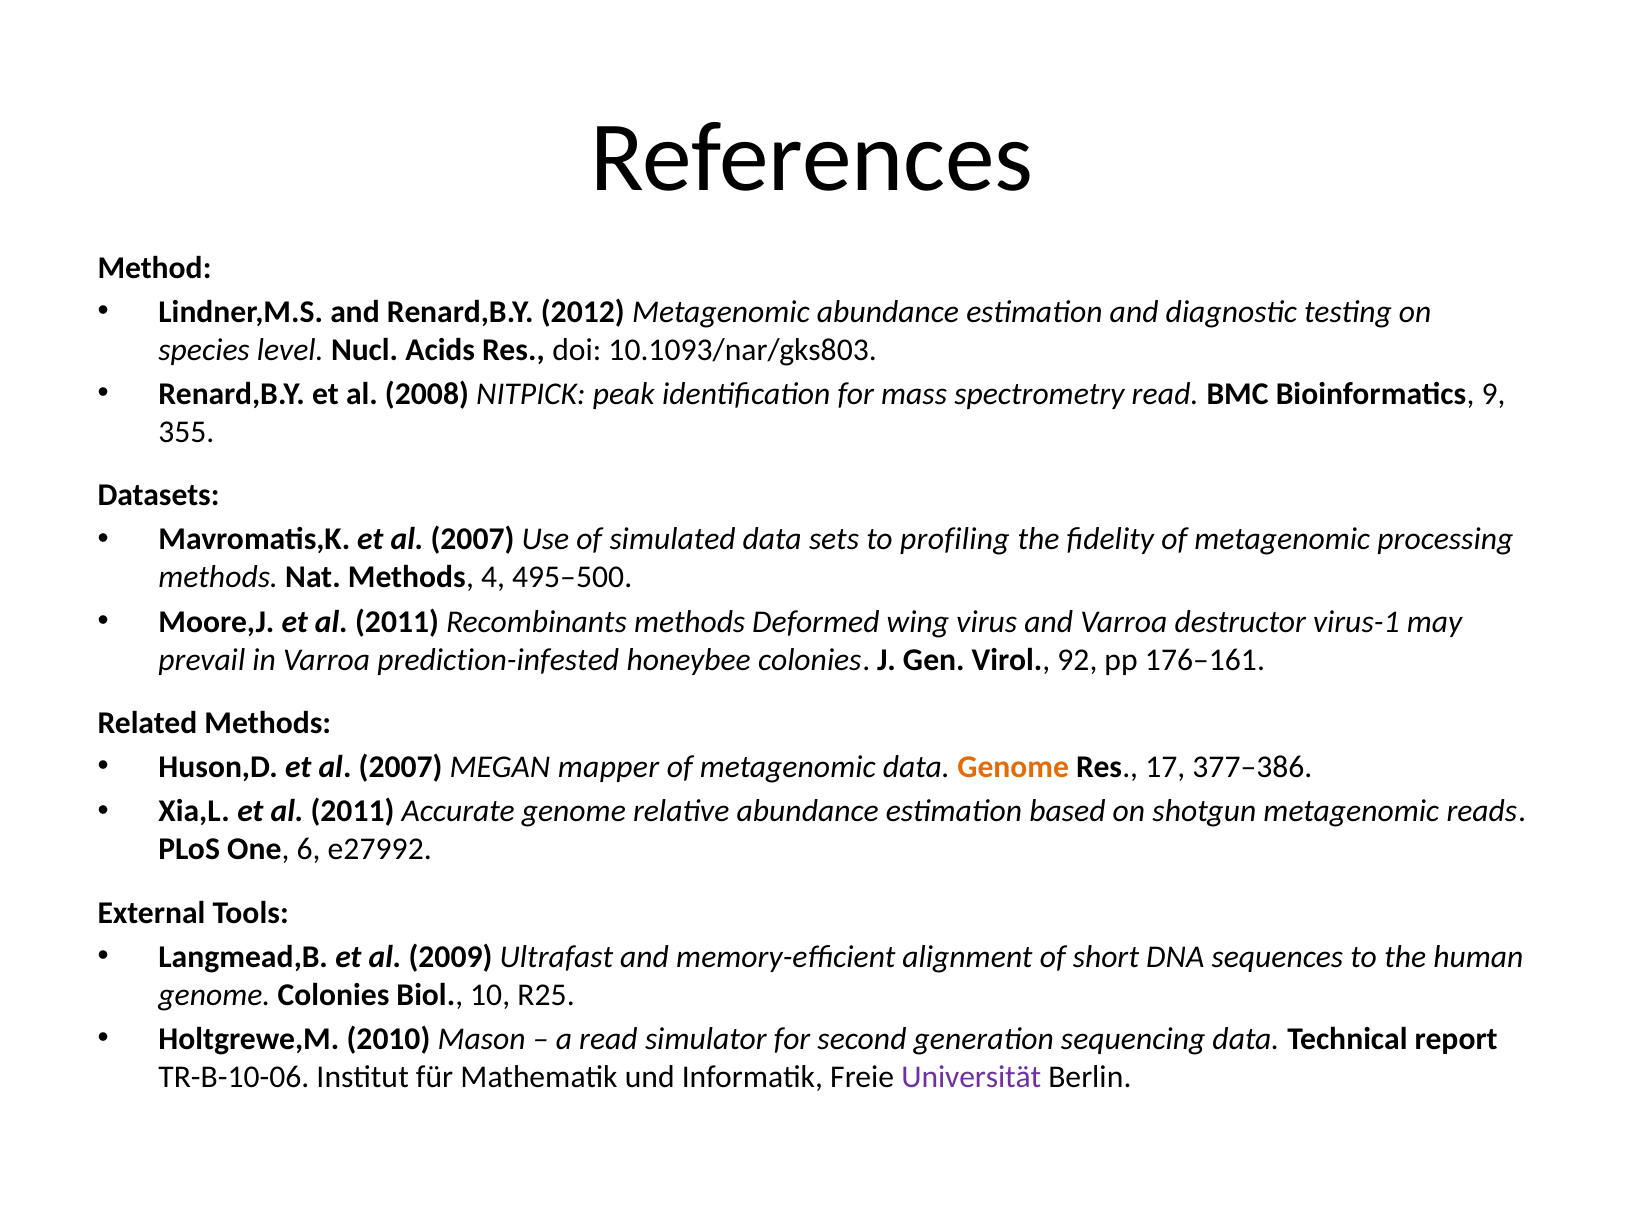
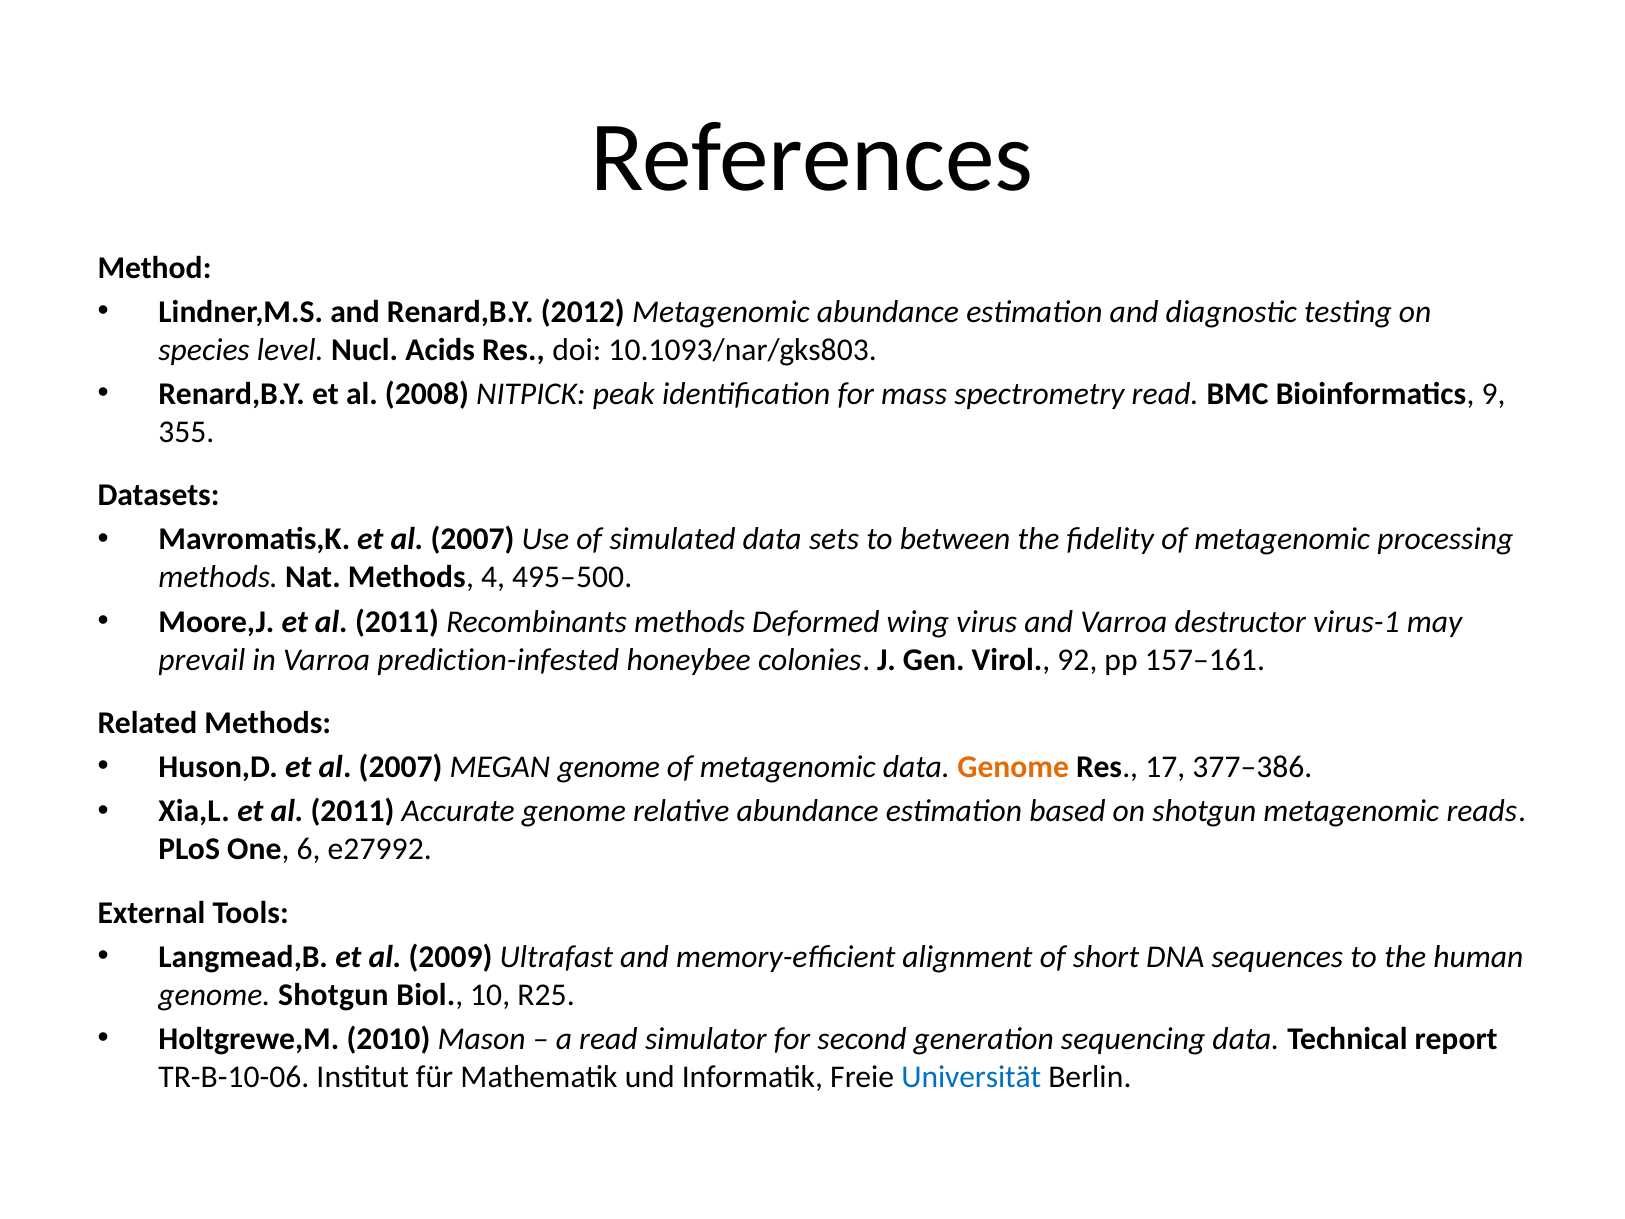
profiling: profiling -> between (955, 539)
176–161: 176–161 -> 157–161 (1205, 660)
MEGAN mapper: mapper -> genome (609, 767)
genome Colonies: Colonies -> Shotgun (333, 995)
Universität colour: purple -> blue (971, 1077)
